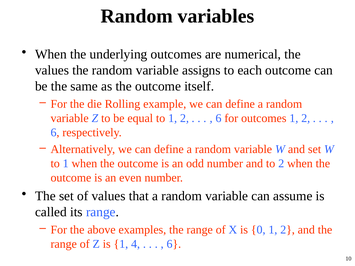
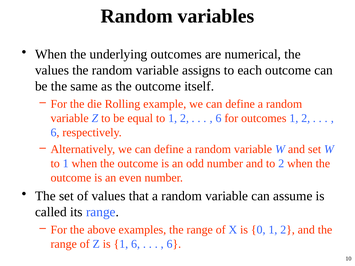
1 4: 4 -> 6 (136, 244)
